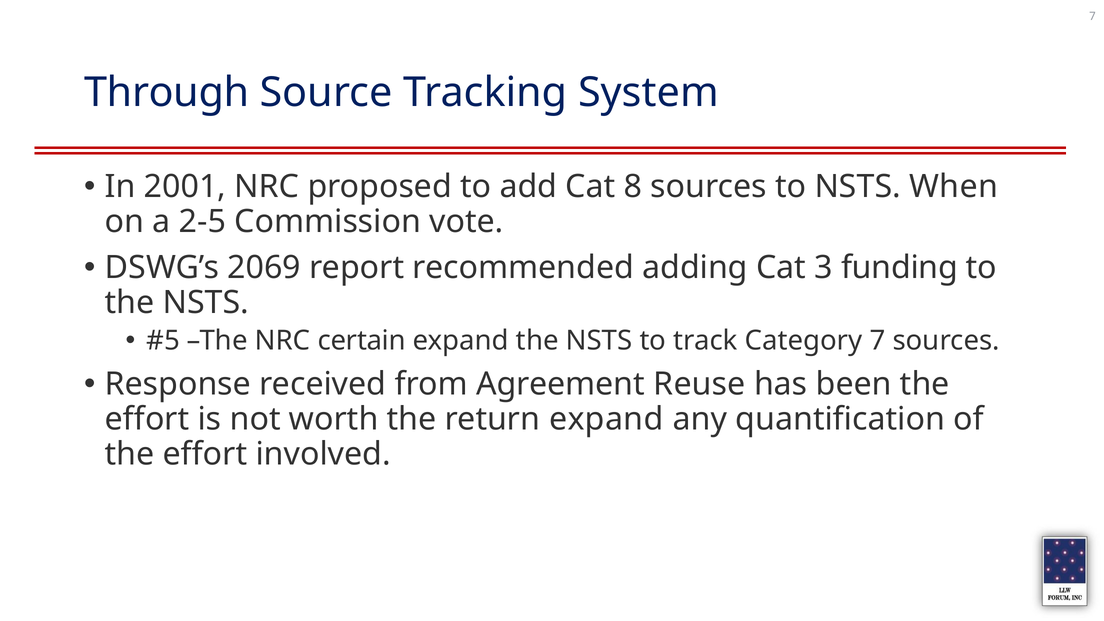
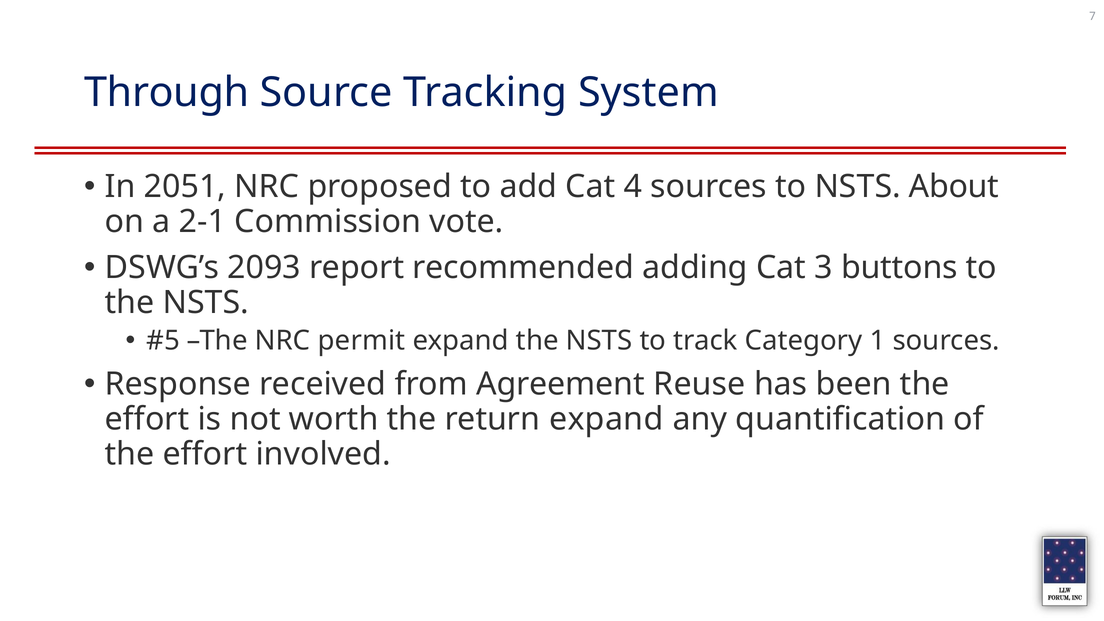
2001: 2001 -> 2051 (185, 187)
8: 8 -> 4 (633, 187)
When: When -> About (954, 187)
2-5: 2-5 -> 2-1 (202, 221)
2069: 2069 -> 2093 (264, 268)
funding: funding -> buttons (899, 268)
certain: certain -> permit (362, 341)
Category 7: 7 -> 1 (878, 341)
